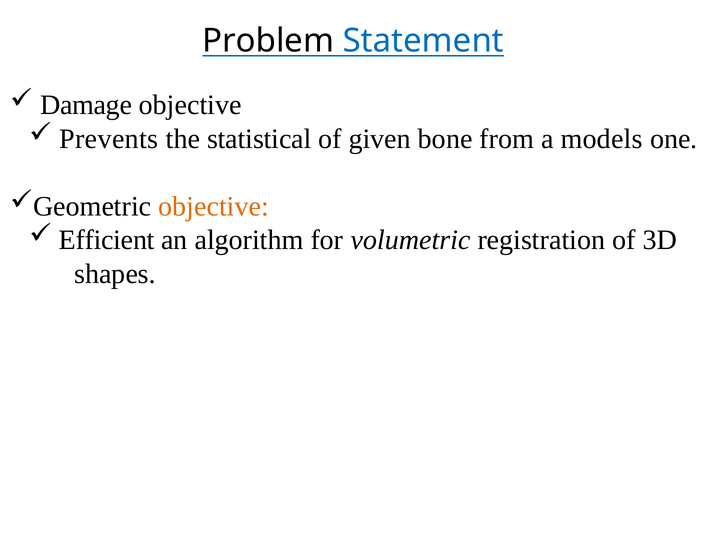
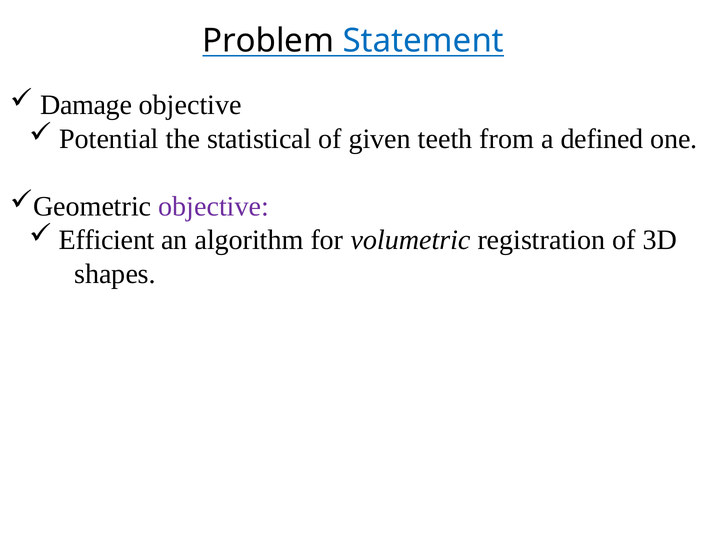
Prevents: Prevents -> Potential (109, 139)
bone: bone -> teeth (445, 139)
models: models -> defined (602, 139)
objective colour: orange -> purple (214, 206)
